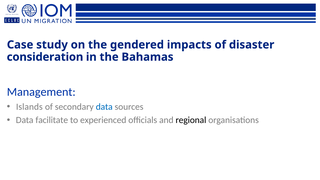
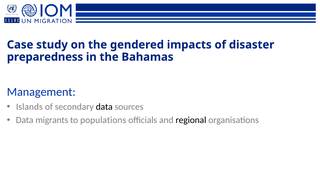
consideration: consideration -> preparedness (45, 57)
data colour: blue -> black (104, 107)
facilitate: facilitate -> migrants (52, 120)
experienced: experienced -> populations (103, 120)
